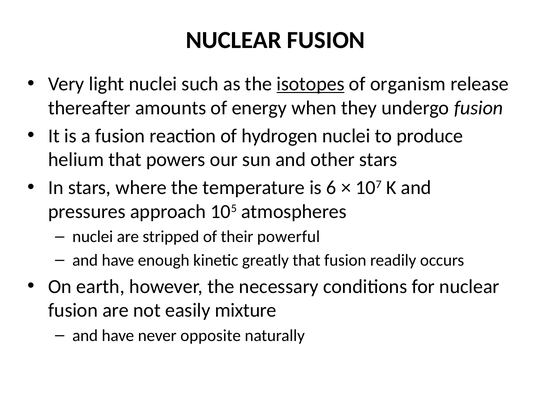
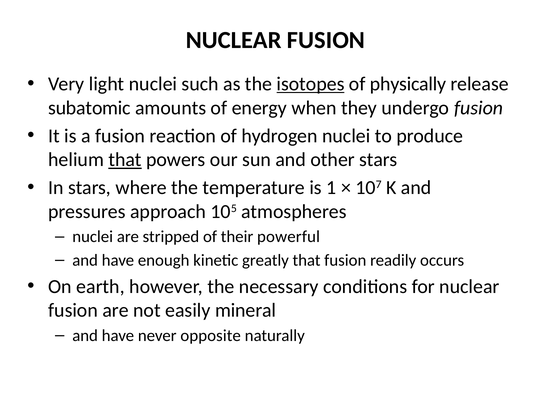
organism: organism -> physically (408, 84)
thereafter: thereafter -> subatomic (89, 108)
that underline: none -> present (125, 160)
6: 6 -> 1 (331, 188)
mixture: mixture -> mineral (246, 311)
